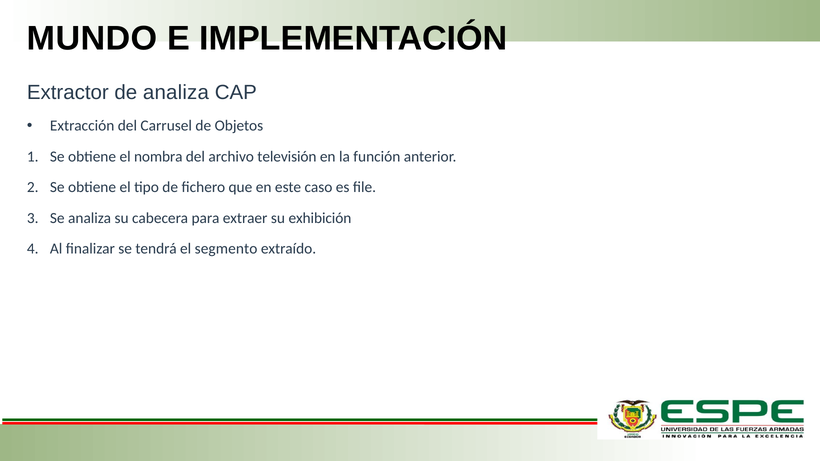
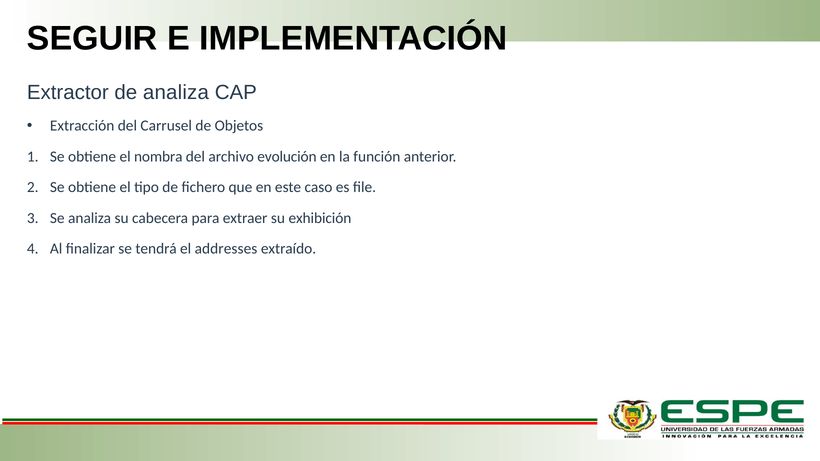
MUNDO: MUNDO -> SEGUIR (92, 39)
televisión: televisión -> evolución (287, 157)
segmento: segmento -> addresses (226, 249)
